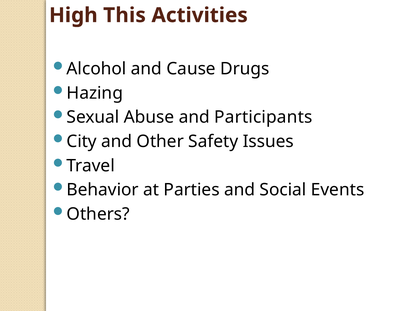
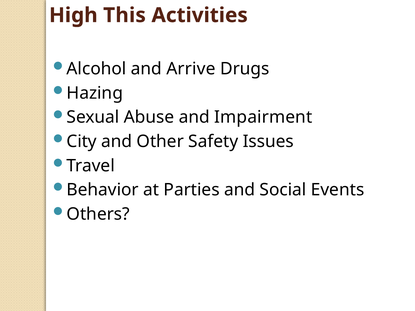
Cause: Cause -> Arrive (191, 69)
Participants: Participants -> Impairment (263, 117)
